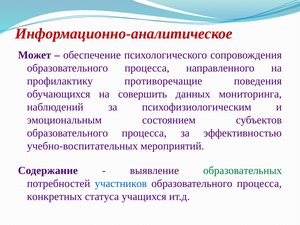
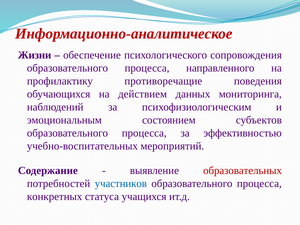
Может: Может -> Жизни (35, 55)
совершить: совершить -> действием (143, 94)
образовательных colour: green -> red (243, 171)
